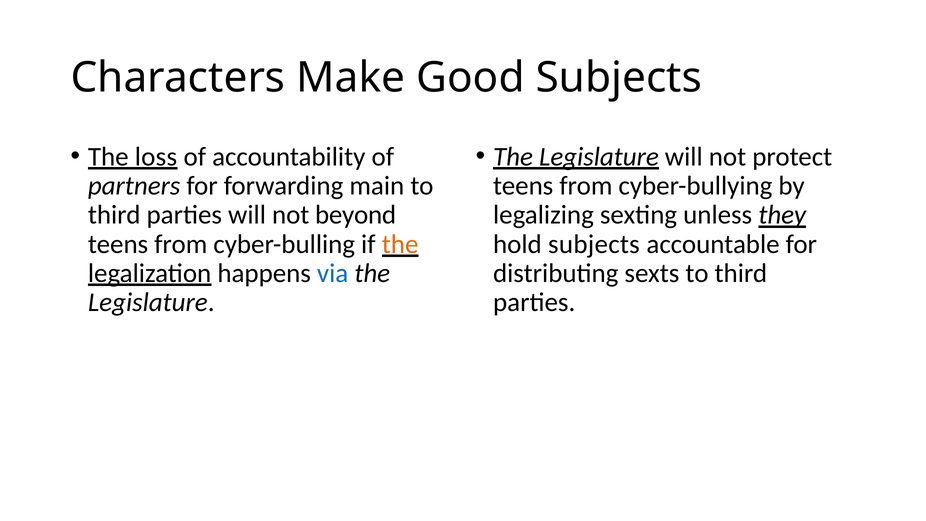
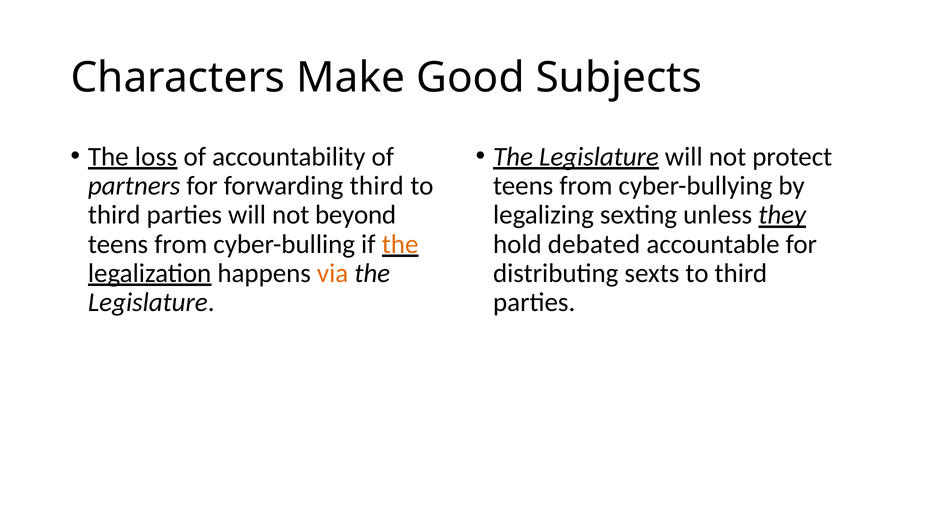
forwarding main: main -> third (377, 186)
hold subjects: subjects -> debated (594, 244)
via colour: blue -> orange (333, 273)
